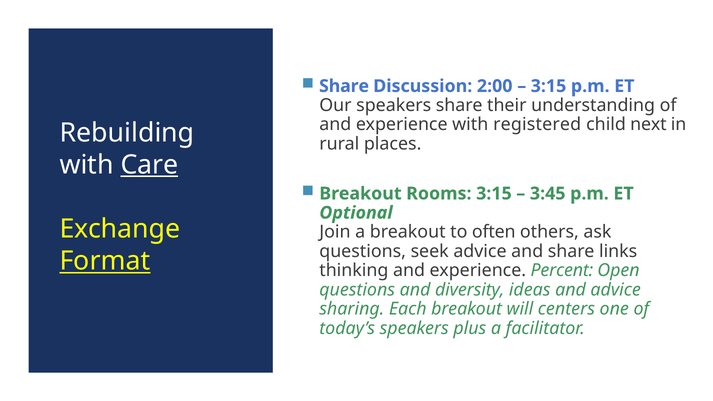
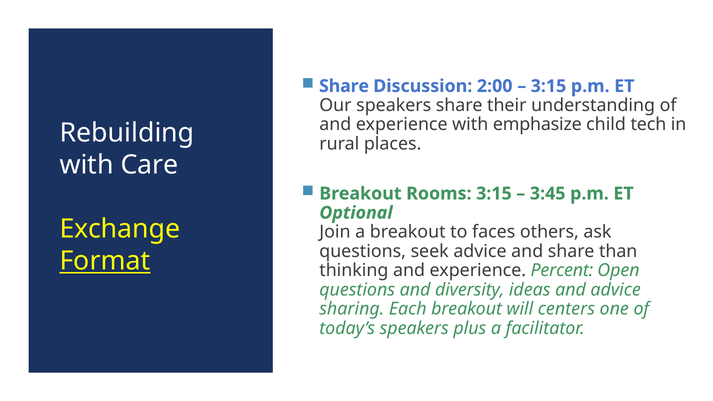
registered: registered -> emphasize (537, 125)
next: next -> tech (648, 125)
Care underline: present -> none (149, 165)
often: often -> faces (494, 232)
links: links -> than (618, 251)
